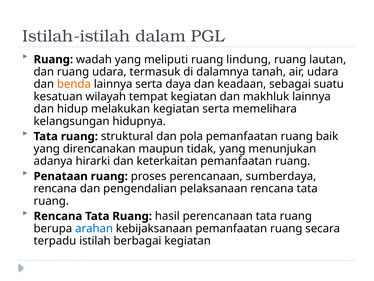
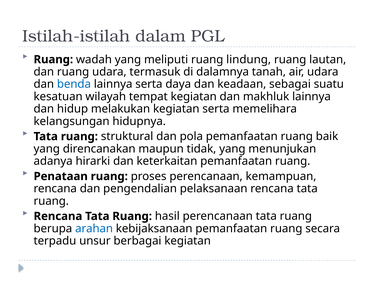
benda colour: orange -> blue (74, 84)
sumberdaya: sumberdaya -> kemampuan (281, 176)
istilah: istilah -> unsur (95, 241)
